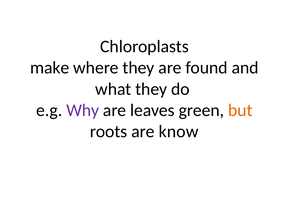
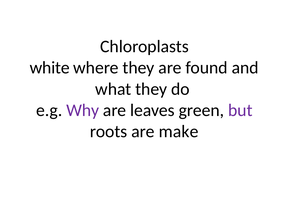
make: make -> white (50, 68)
but colour: orange -> purple (240, 110)
know: know -> make (179, 131)
